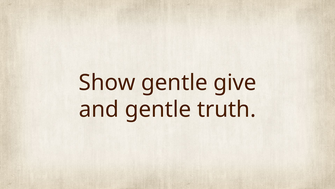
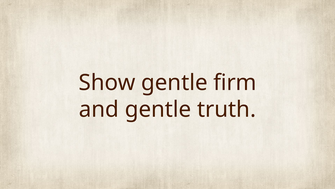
give: give -> firm (235, 82)
